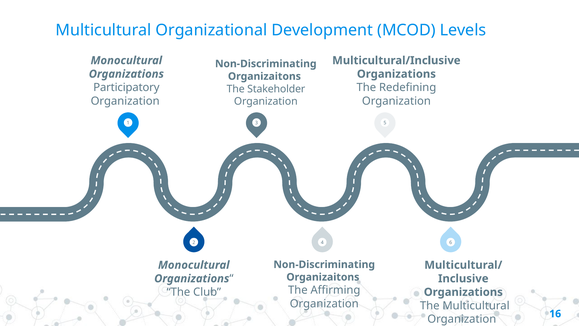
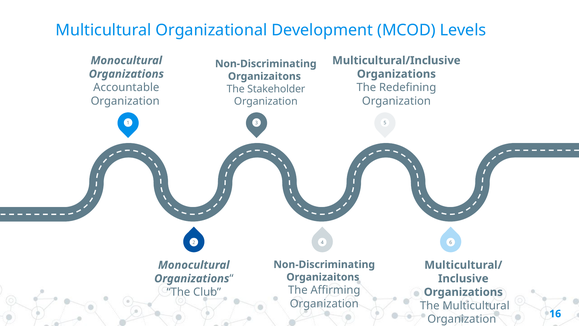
Participatory: Participatory -> Accountable (126, 87)
